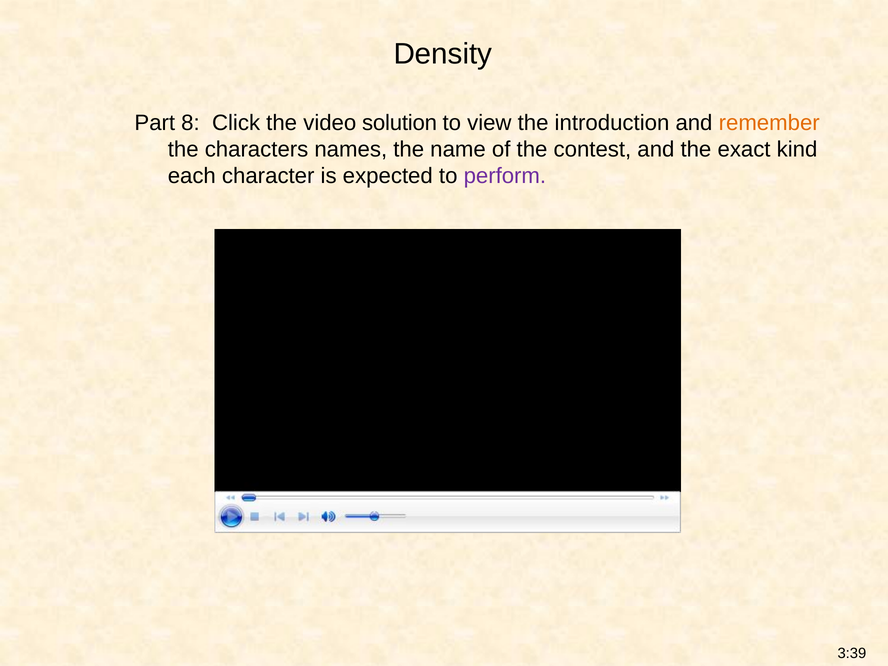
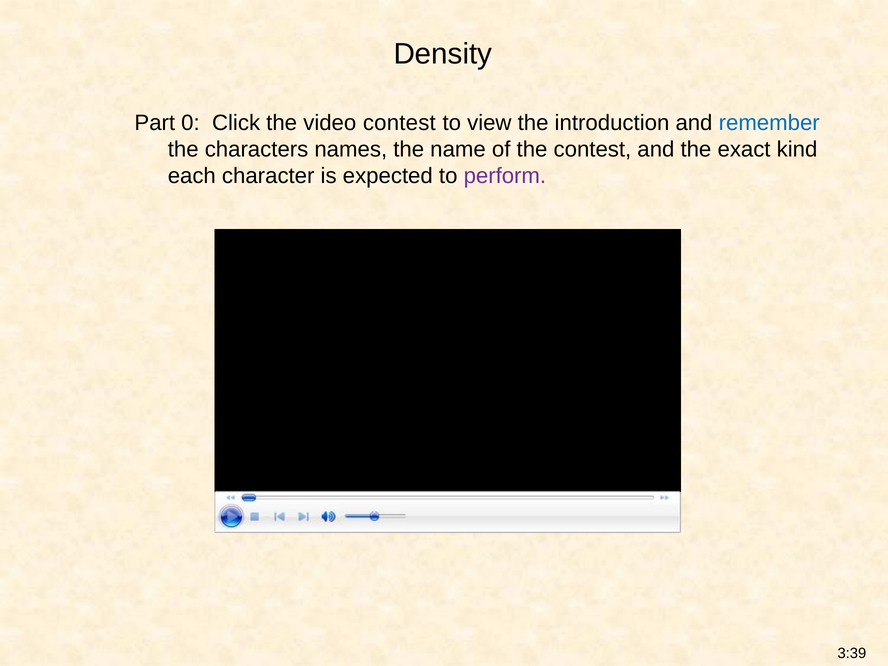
8: 8 -> 0 (190, 123)
video solution: solution -> contest (399, 123)
remember colour: orange -> blue (769, 123)
